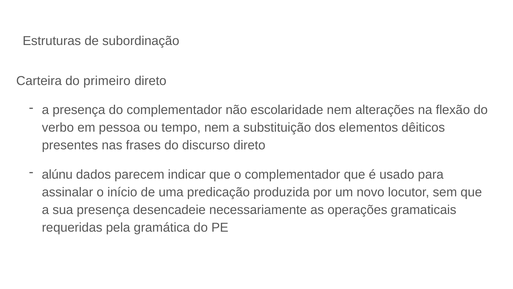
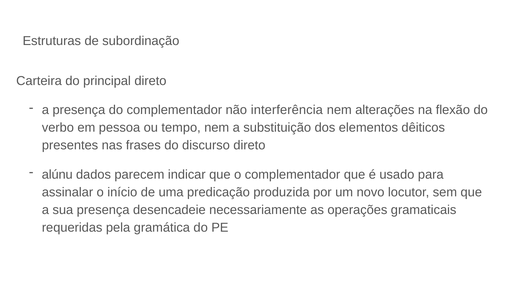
primeiro: primeiro -> principal (107, 81)
escolaridade: escolaridade -> interferência (287, 110)
